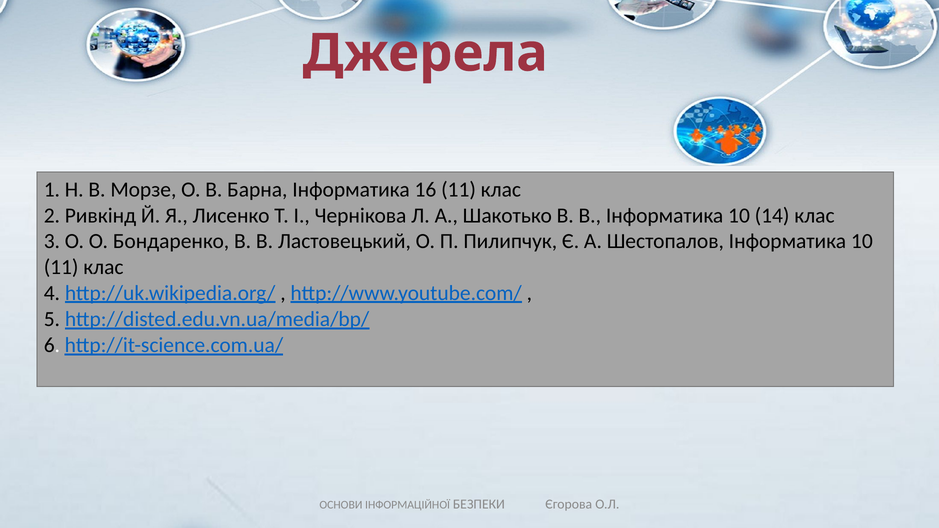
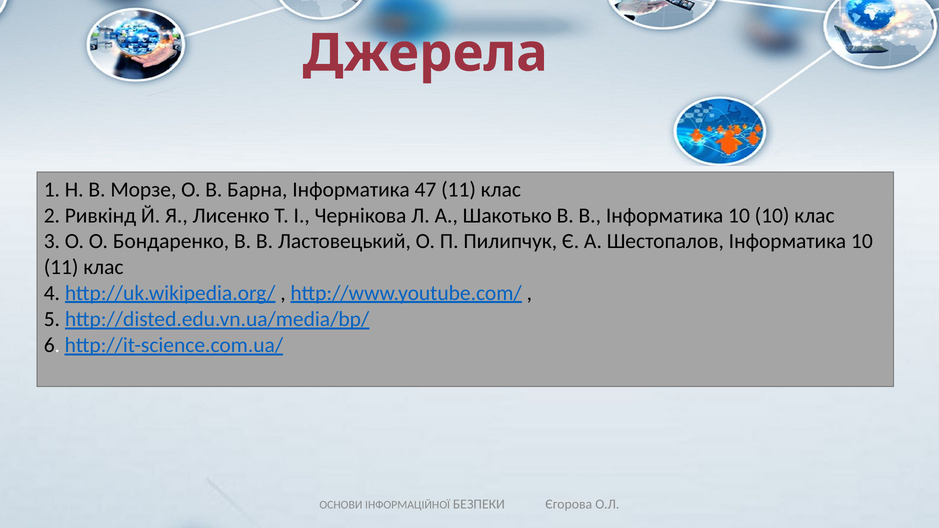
16: 16 -> 47 (425, 190)
10 14: 14 -> 10 (772, 216)
